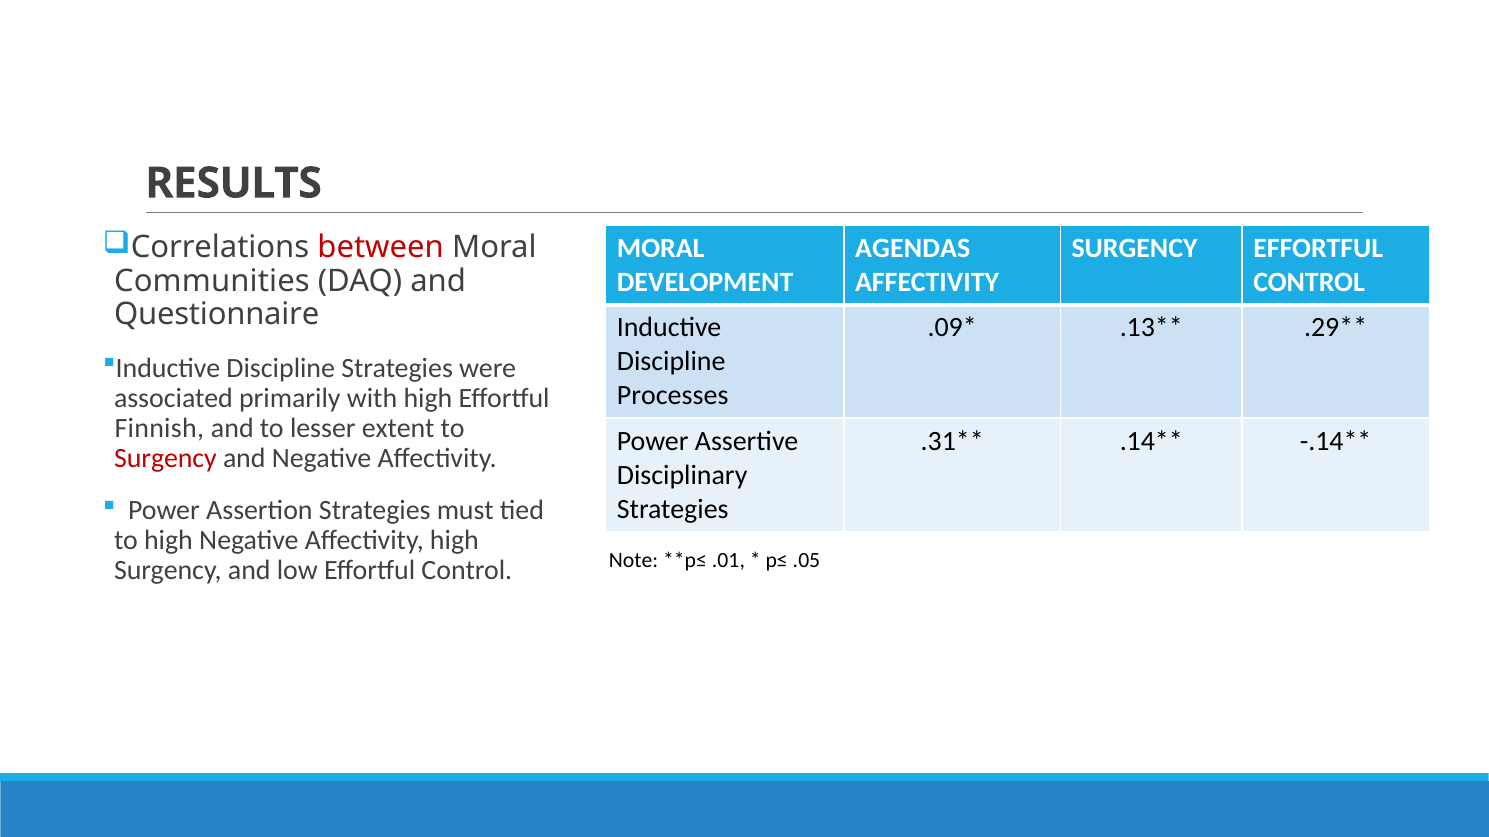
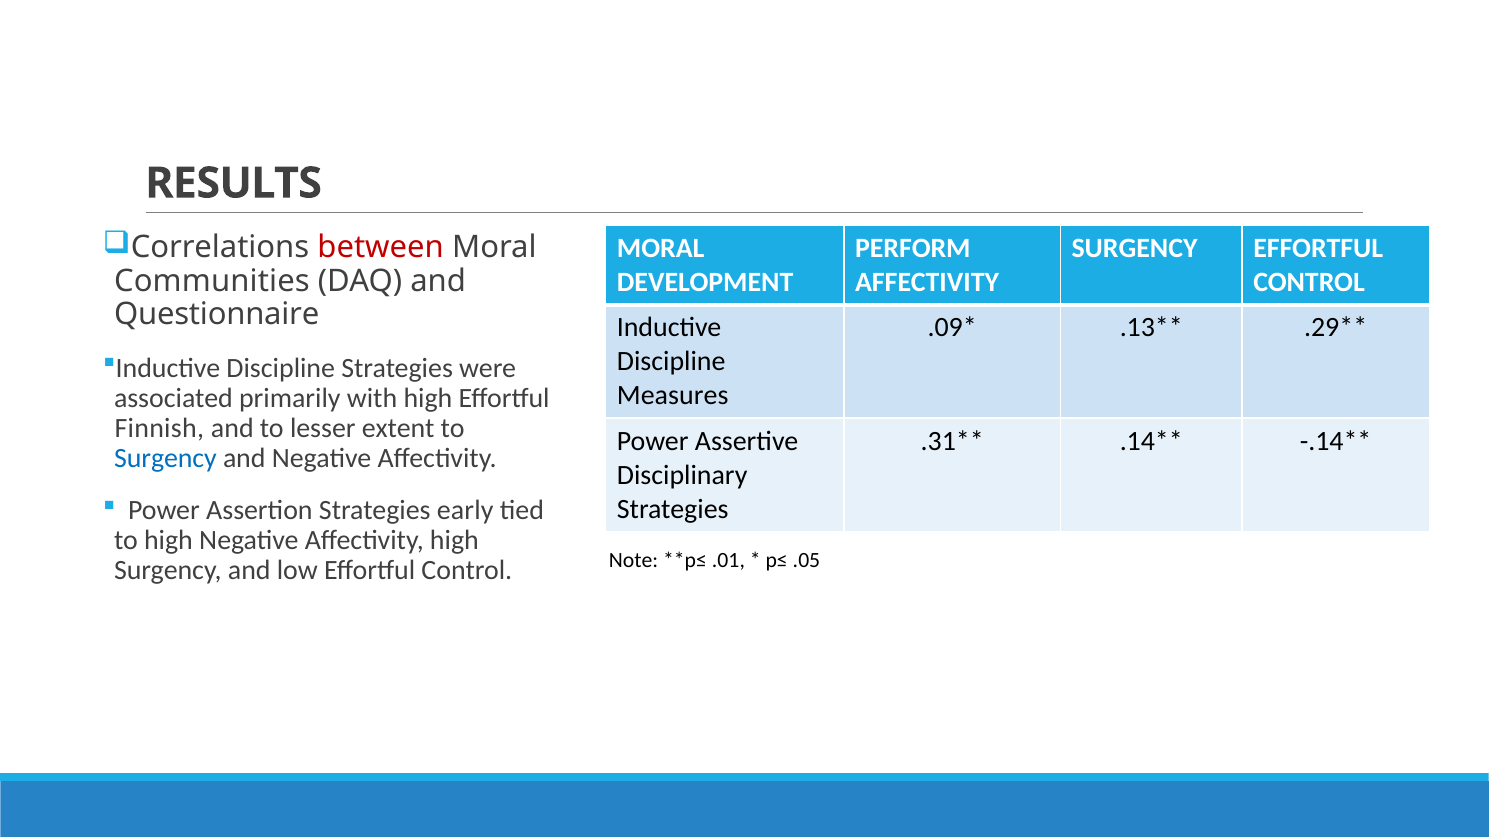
AGENDAS: AGENDAS -> PERFORM (913, 248)
Processes: Processes -> Measures (673, 396)
Surgency colour: red -> blue (165, 459)
must: must -> early (465, 511)
